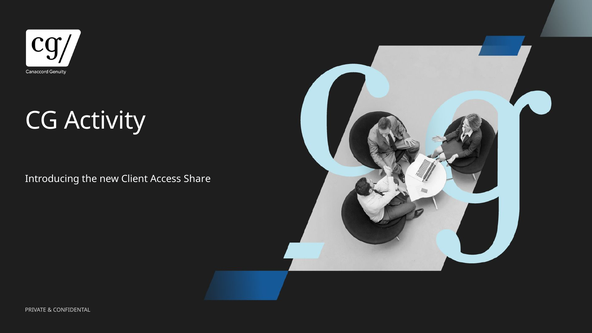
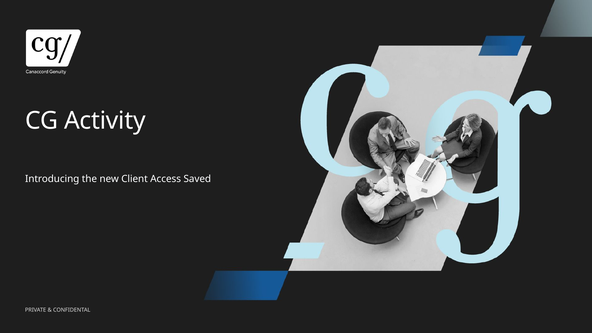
Share: Share -> Saved (197, 179)
